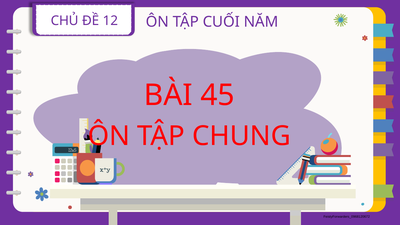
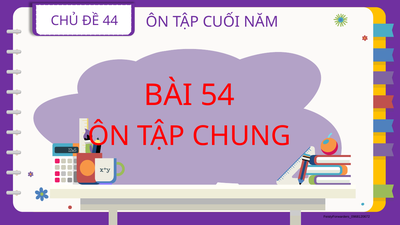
12: 12 -> 44 (110, 21)
45: 45 -> 54 (218, 95)
